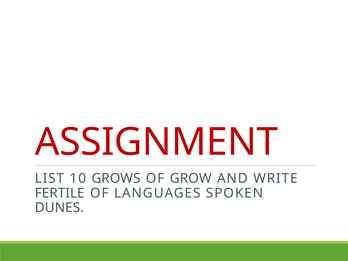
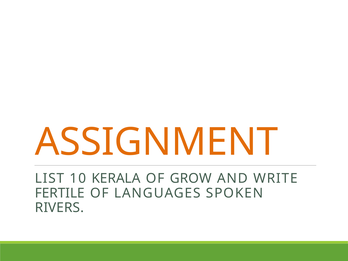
ASSIGNMENT colour: red -> orange (156, 142)
GROWS: GROWS -> KERALA (116, 178)
DUNES: DUNES -> RIVERS (59, 208)
